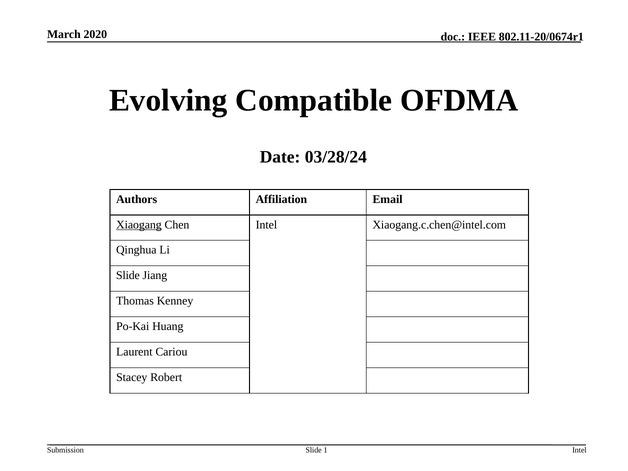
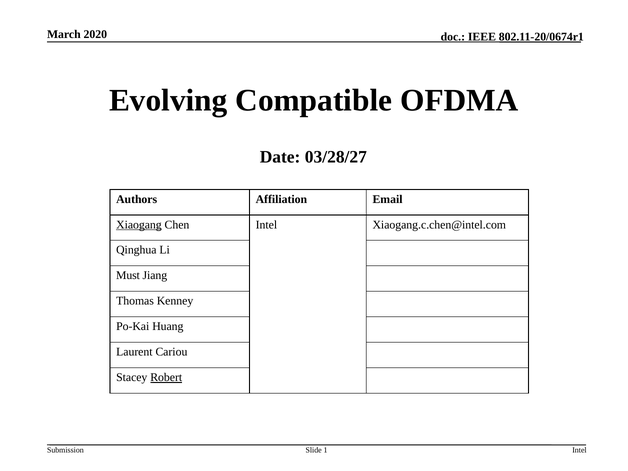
03/28/24: 03/28/24 -> 03/28/27 (336, 157)
Slide: Slide -> Must (128, 276)
Robert underline: none -> present (166, 377)
